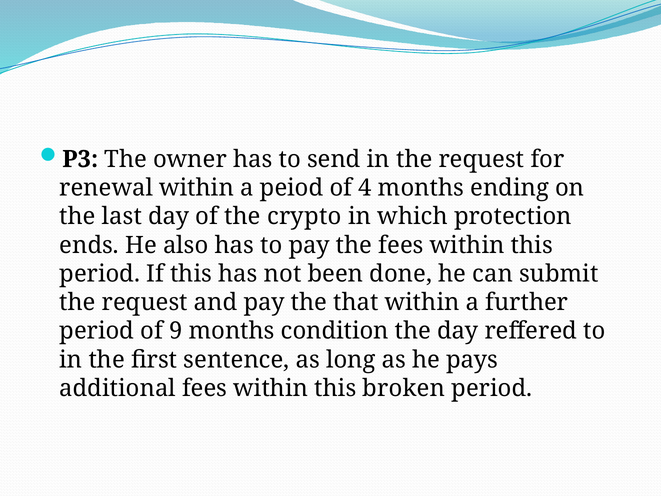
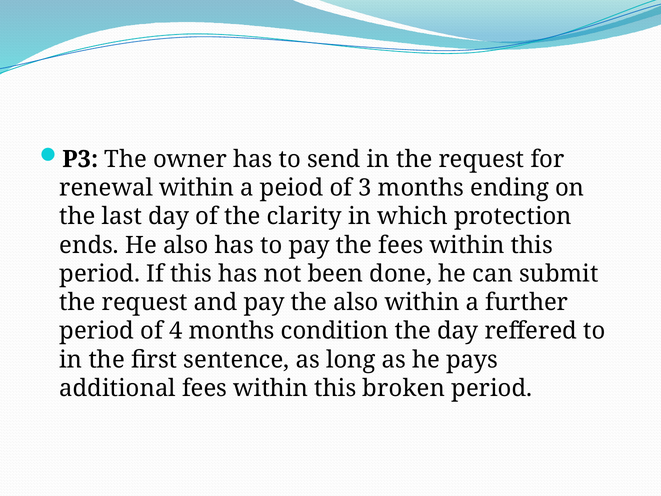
4: 4 -> 3 (365, 188)
crypto: crypto -> clarity (304, 216)
the that: that -> also (356, 302)
9: 9 -> 4 (176, 331)
